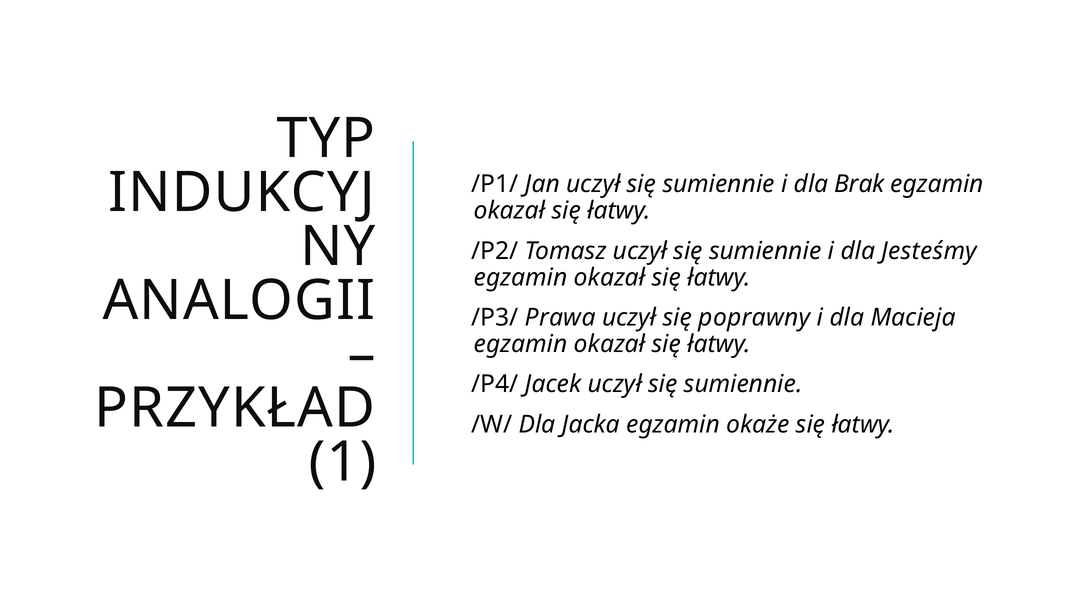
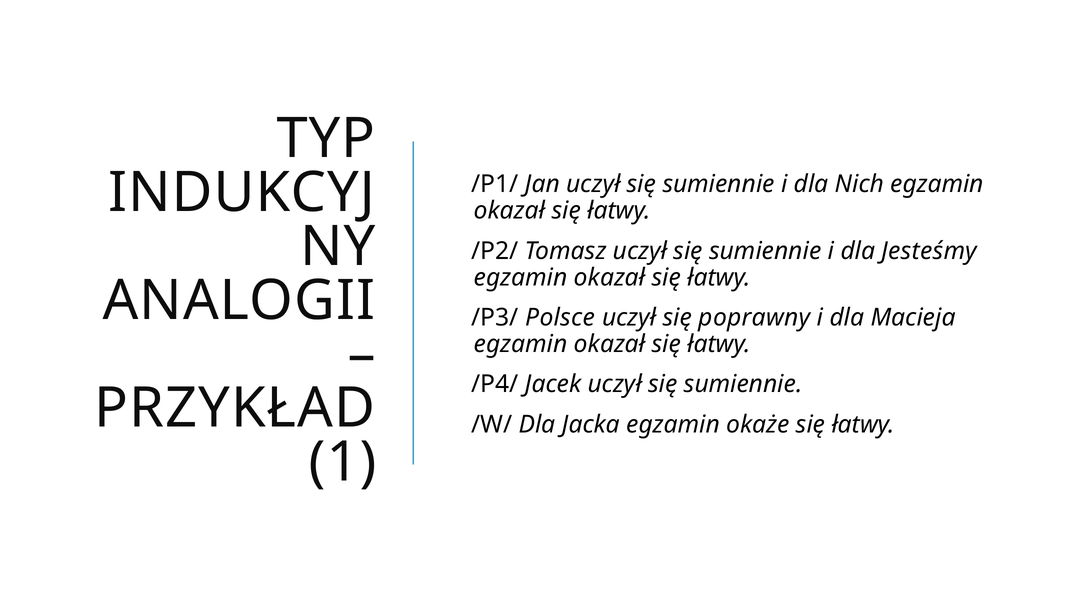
Brak: Brak -> Nich (859, 184)
Prawa: Prawa -> Polsce (560, 317)
